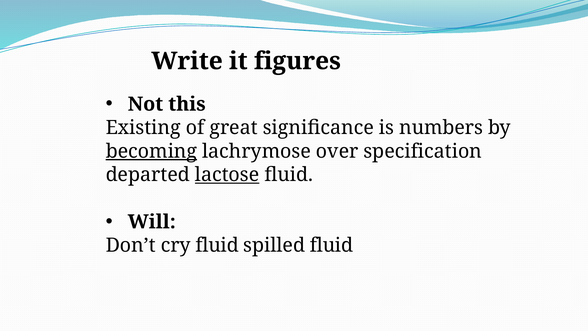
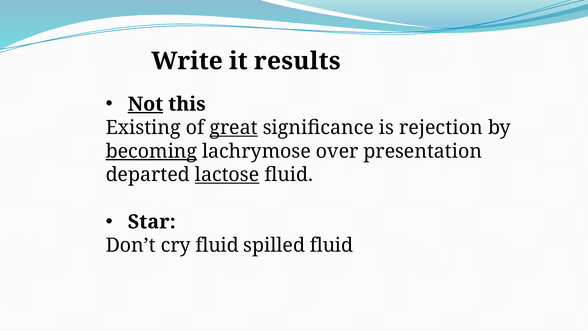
figures: figures -> results (297, 61)
Not underline: none -> present (145, 104)
great underline: none -> present (234, 128)
numbers: numbers -> rejection (441, 128)
specification: specification -> presentation (423, 151)
Will: Will -> Star (152, 222)
